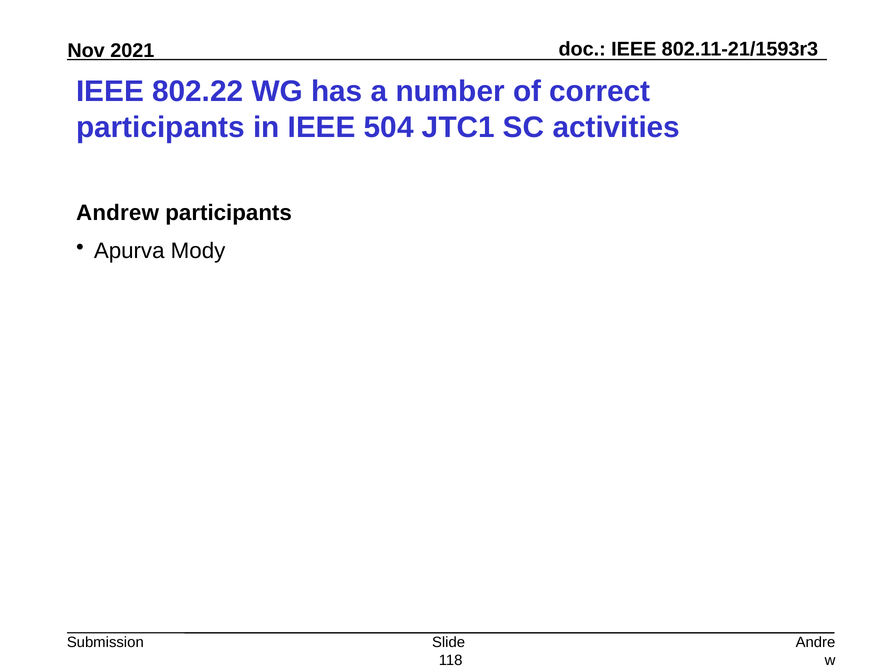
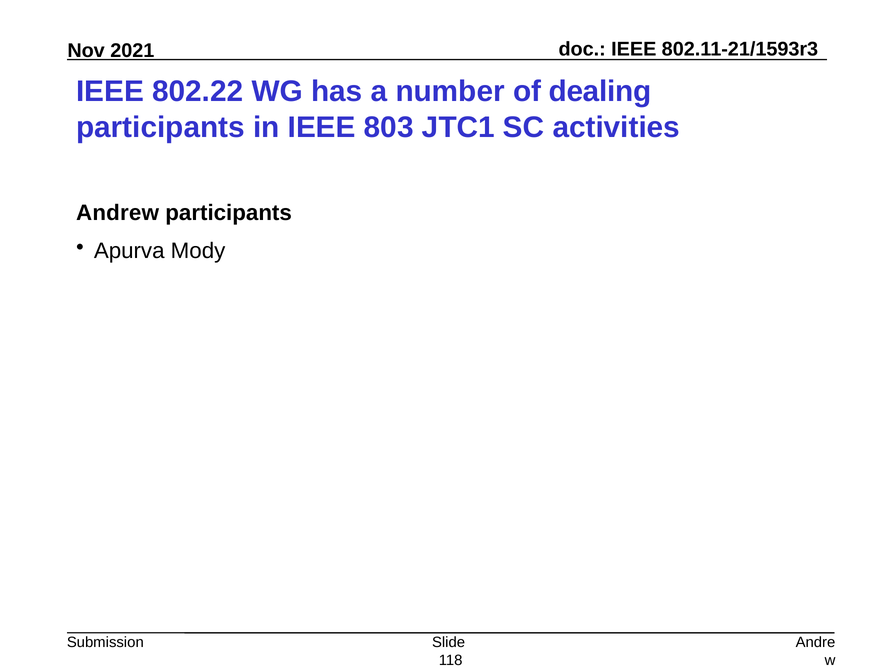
correct: correct -> dealing (600, 92)
504: 504 -> 803 (389, 127)
